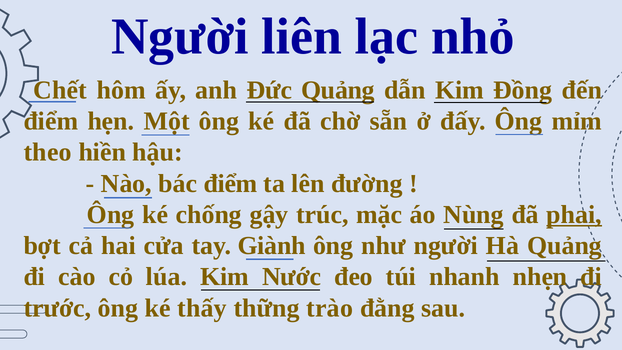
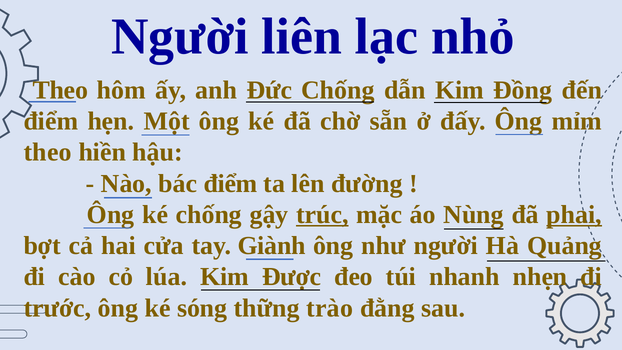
Chết: Chết -> Theo (60, 90)
Đức Quảng: Quảng -> Chống (338, 90)
trúc underline: none -> present (322, 215)
Nước: Nước -> Được (292, 277)
thấy: thấy -> sóng (202, 308)
